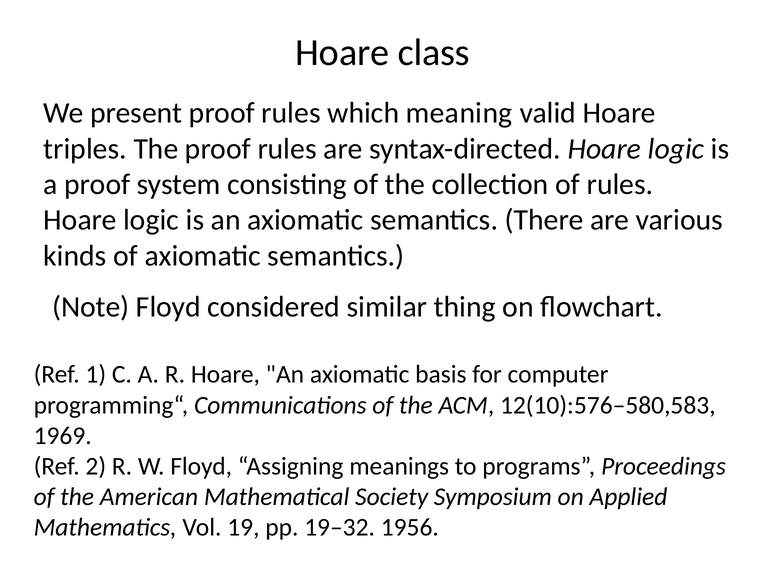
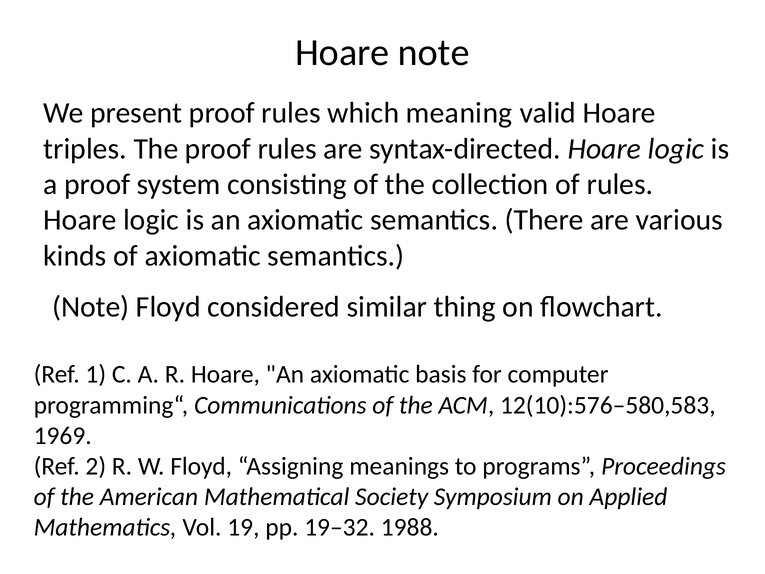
Hoare class: class -> note (434, 52)
1956: 1956 -> 1988 (410, 527)
